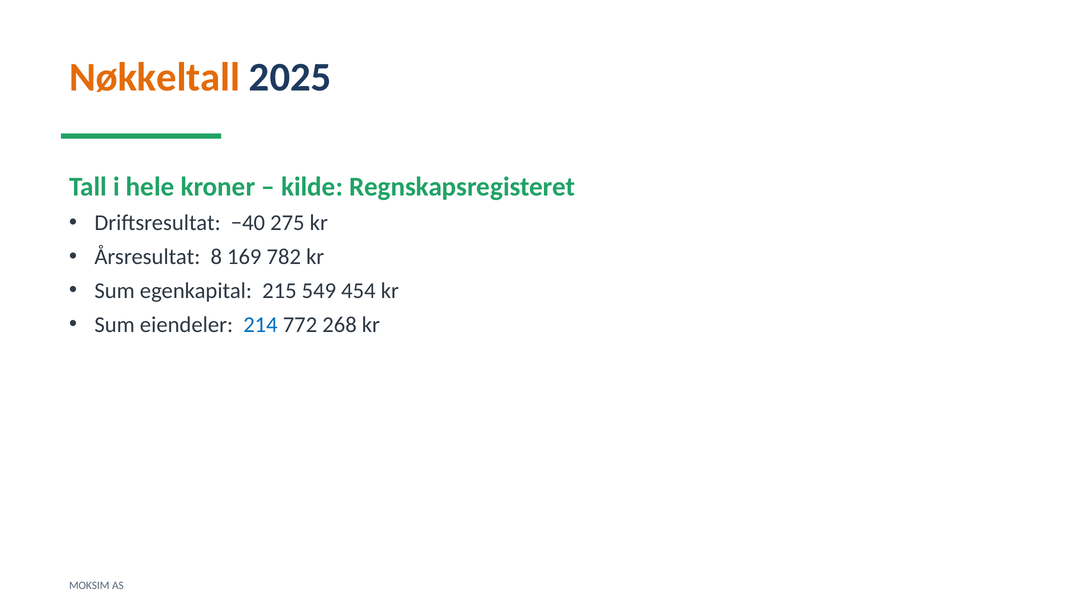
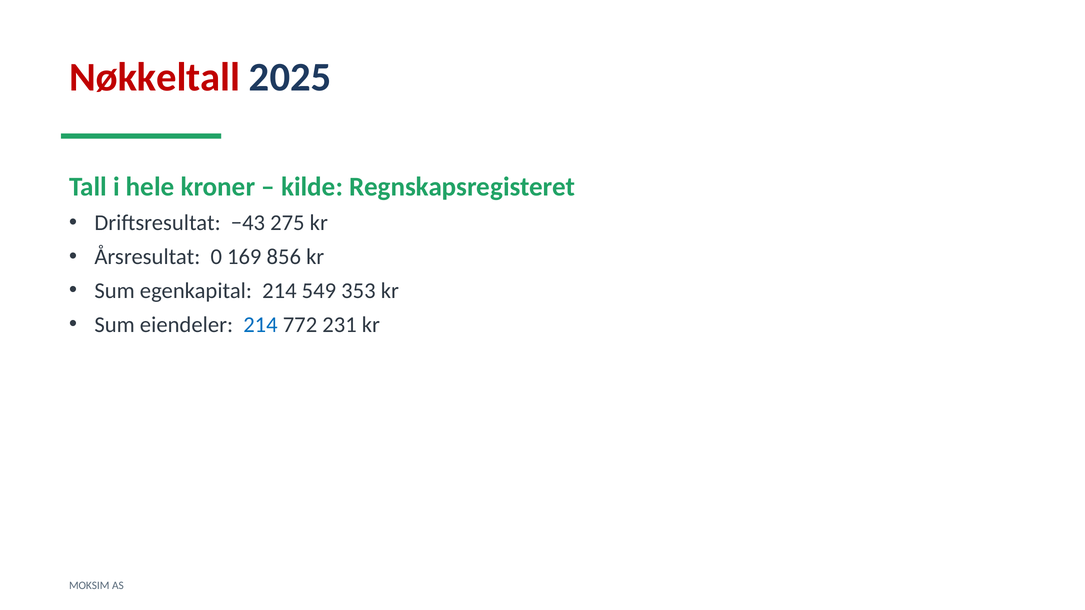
Nøkkeltall colour: orange -> red (155, 77)
−40: −40 -> −43 (248, 223)
8: 8 -> 0 (216, 257)
782: 782 -> 856 (284, 257)
egenkapital 215: 215 -> 214 (279, 291)
454: 454 -> 353 (358, 291)
268: 268 -> 231 (339, 325)
